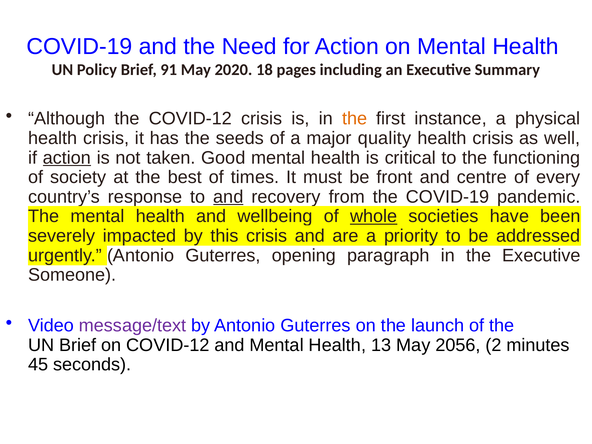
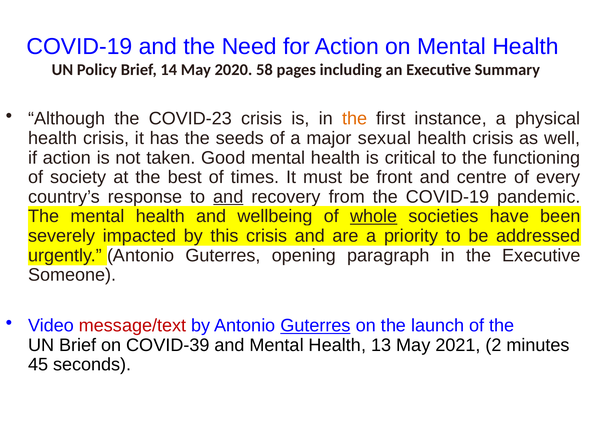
91: 91 -> 14 (169, 70)
18: 18 -> 58 (264, 70)
the COVID-12: COVID-12 -> COVID-23 (190, 119)
quality: quality -> sexual (384, 138)
action underline: present -> none (67, 158)
message/text colour: purple -> red (133, 326)
Guterres underline: none -> present (315, 326)
on COVID-12: COVID-12 -> COVID-39 (168, 345)
2056: 2056 -> 2021 (458, 345)
